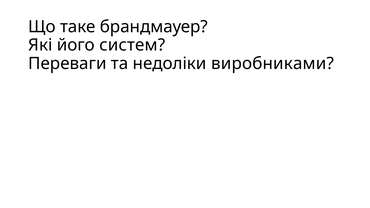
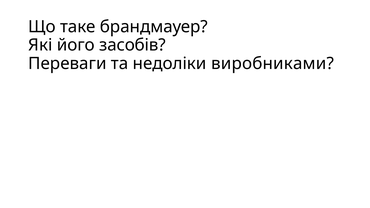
систем: систем -> засобів (132, 45)
